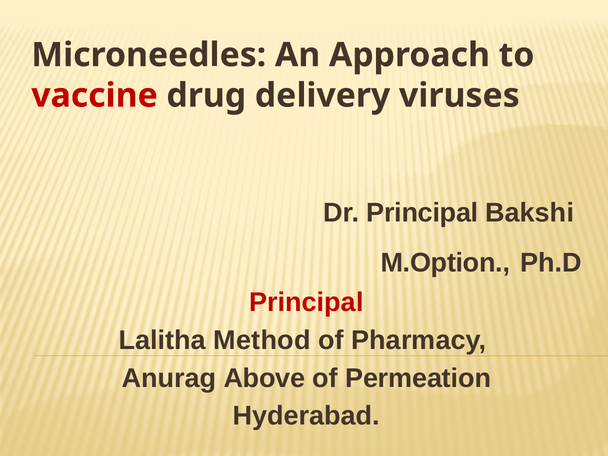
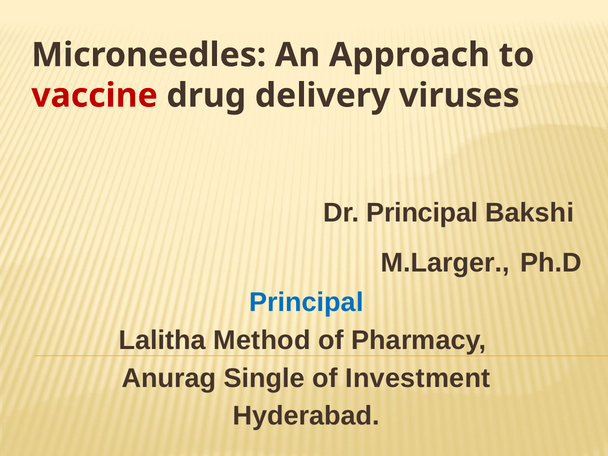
M.Option: M.Option -> M.Larger (445, 263)
Principal colour: red -> blue (306, 302)
Above: Above -> Single (264, 378)
Permeation: Permeation -> Investment (418, 378)
